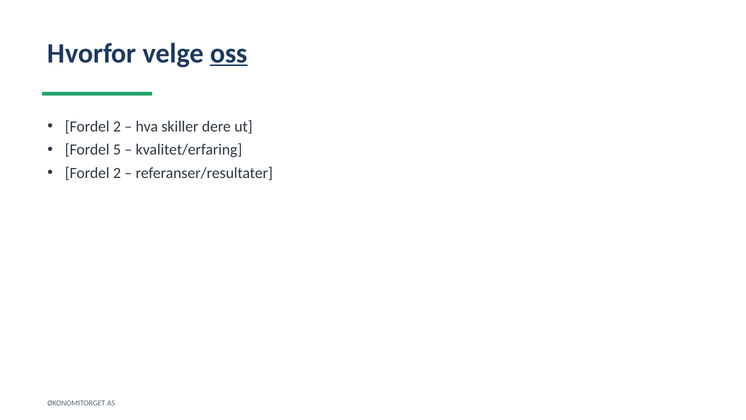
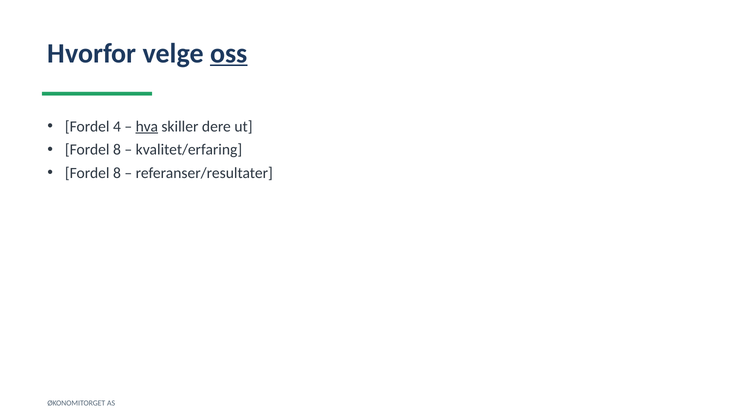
2: 2 -> 4 (117, 126)
hva underline: none -> present (147, 126)
5: 5 -> 8 (117, 150)
2: 2 -> 8 (117, 173)
